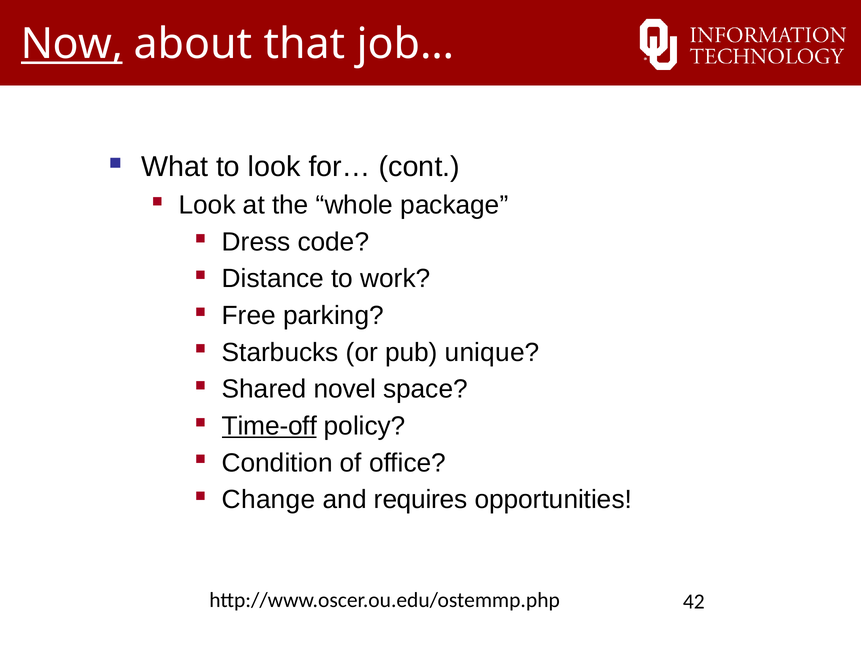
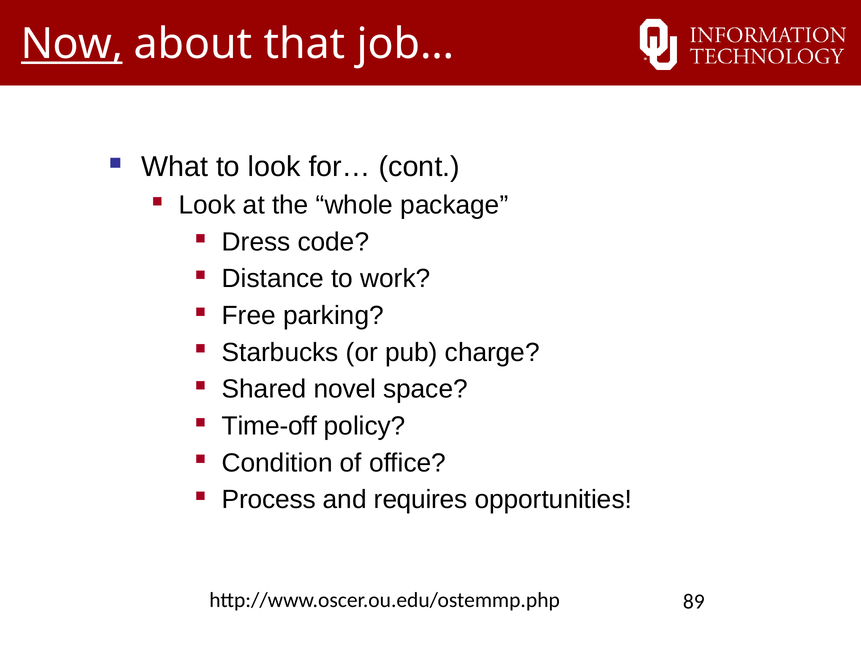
unique: unique -> charge (492, 352)
Time-off underline: present -> none (269, 426)
Change: Change -> Process (269, 500)
42: 42 -> 89 (694, 602)
